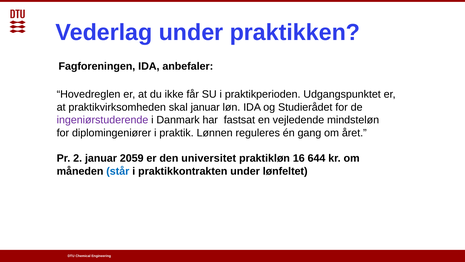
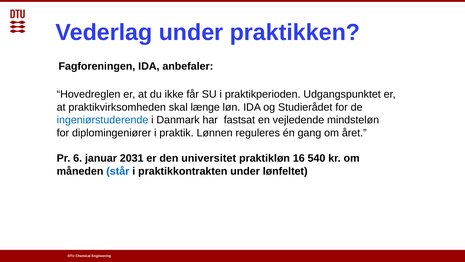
skal januar: januar -> længe (205, 107)
ingeniørstuderende colour: purple -> blue (102, 120)
2: 2 -> 6 (78, 158)
2059: 2059 -> 2031 (132, 158)
644: 644 -> 540 (316, 158)
